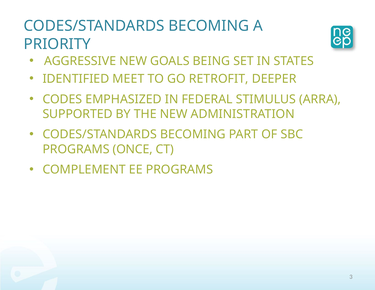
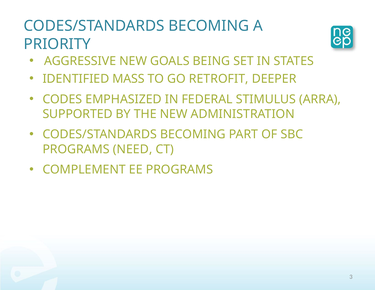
MEET: MEET -> MASS (129, 79)
ONCE: ONCE -> NEED (133, 149)
